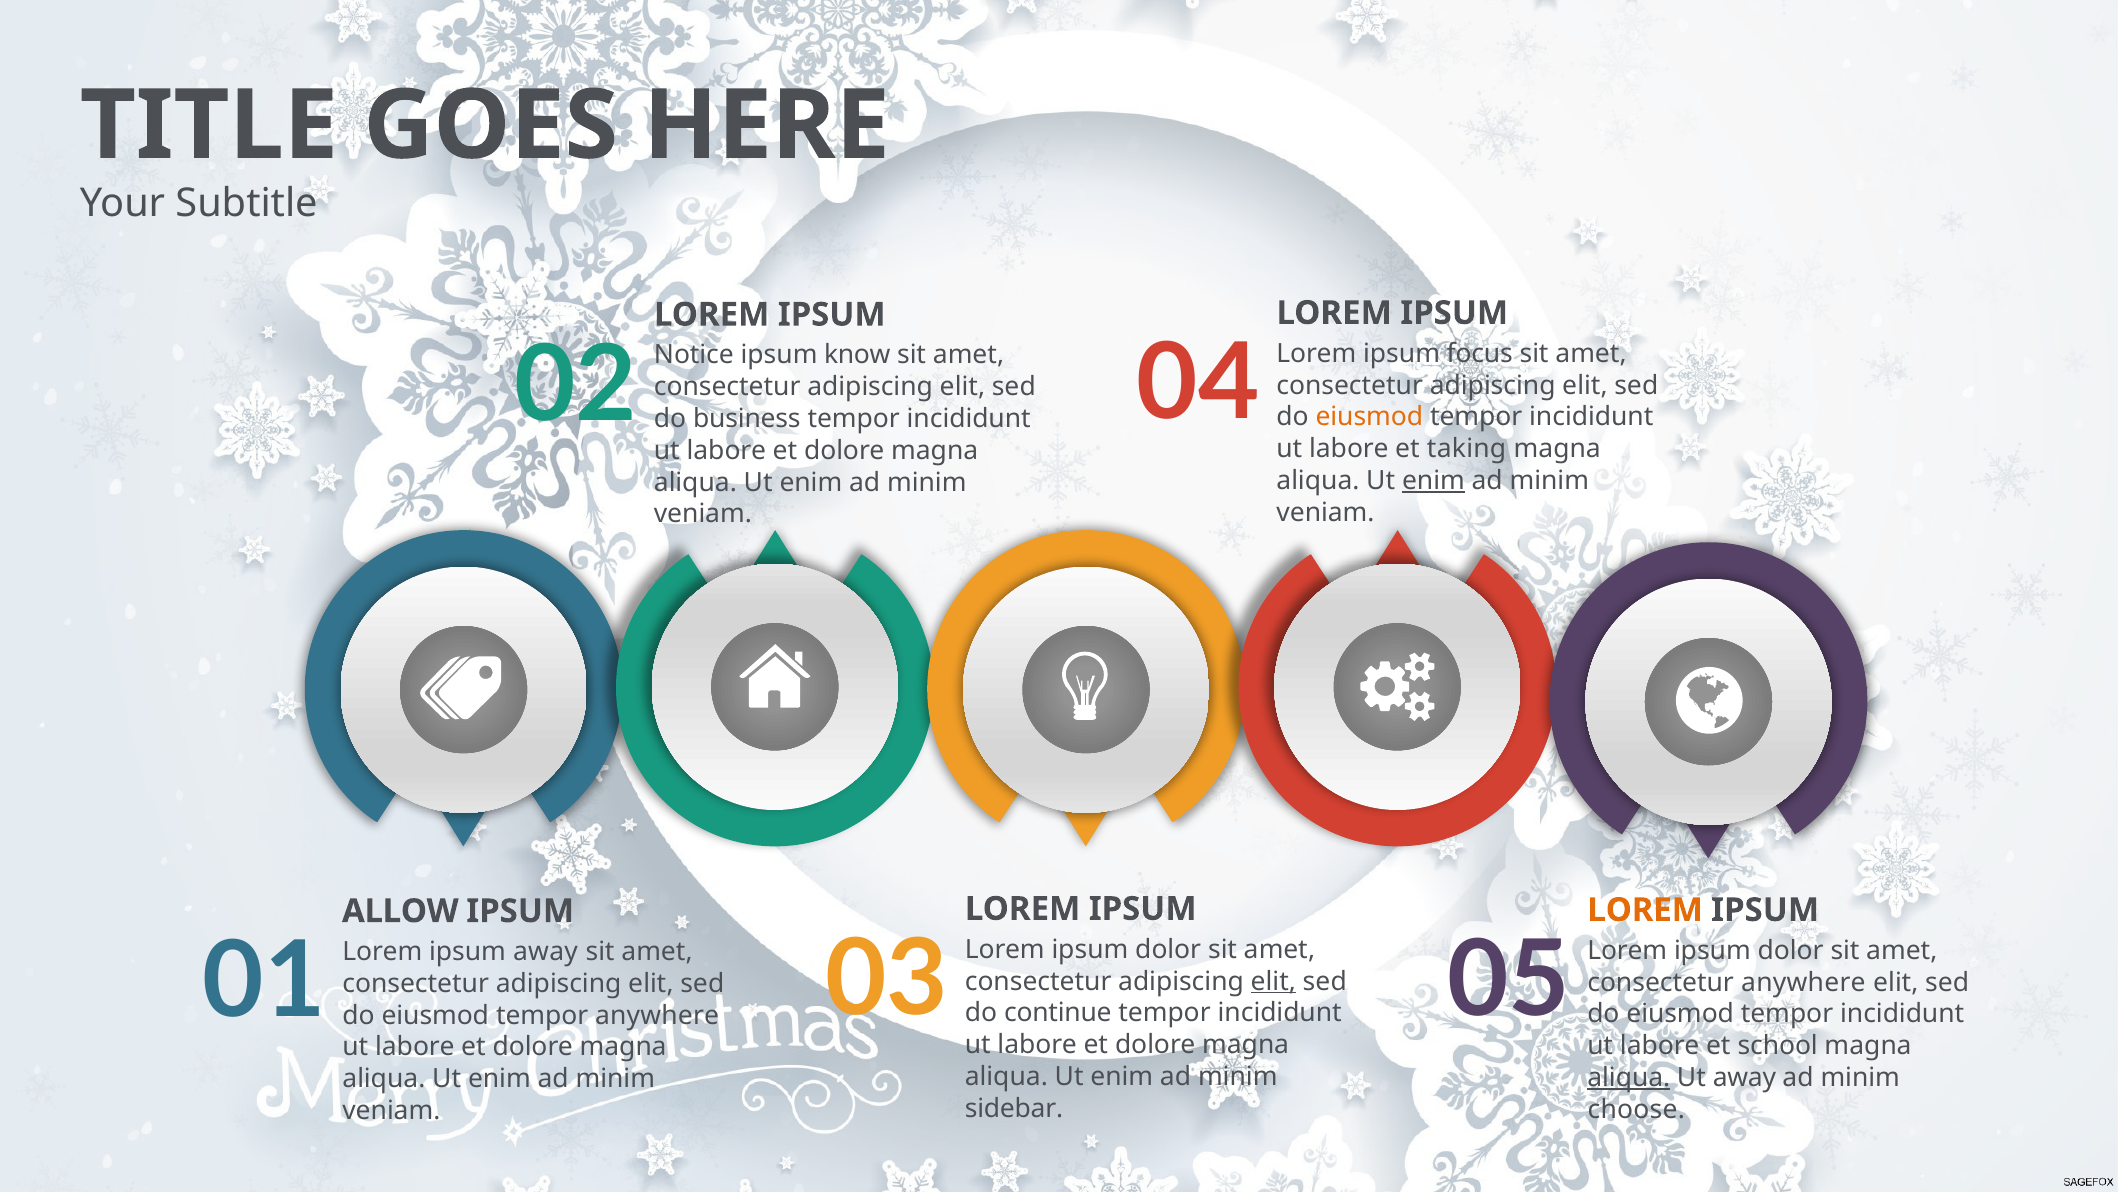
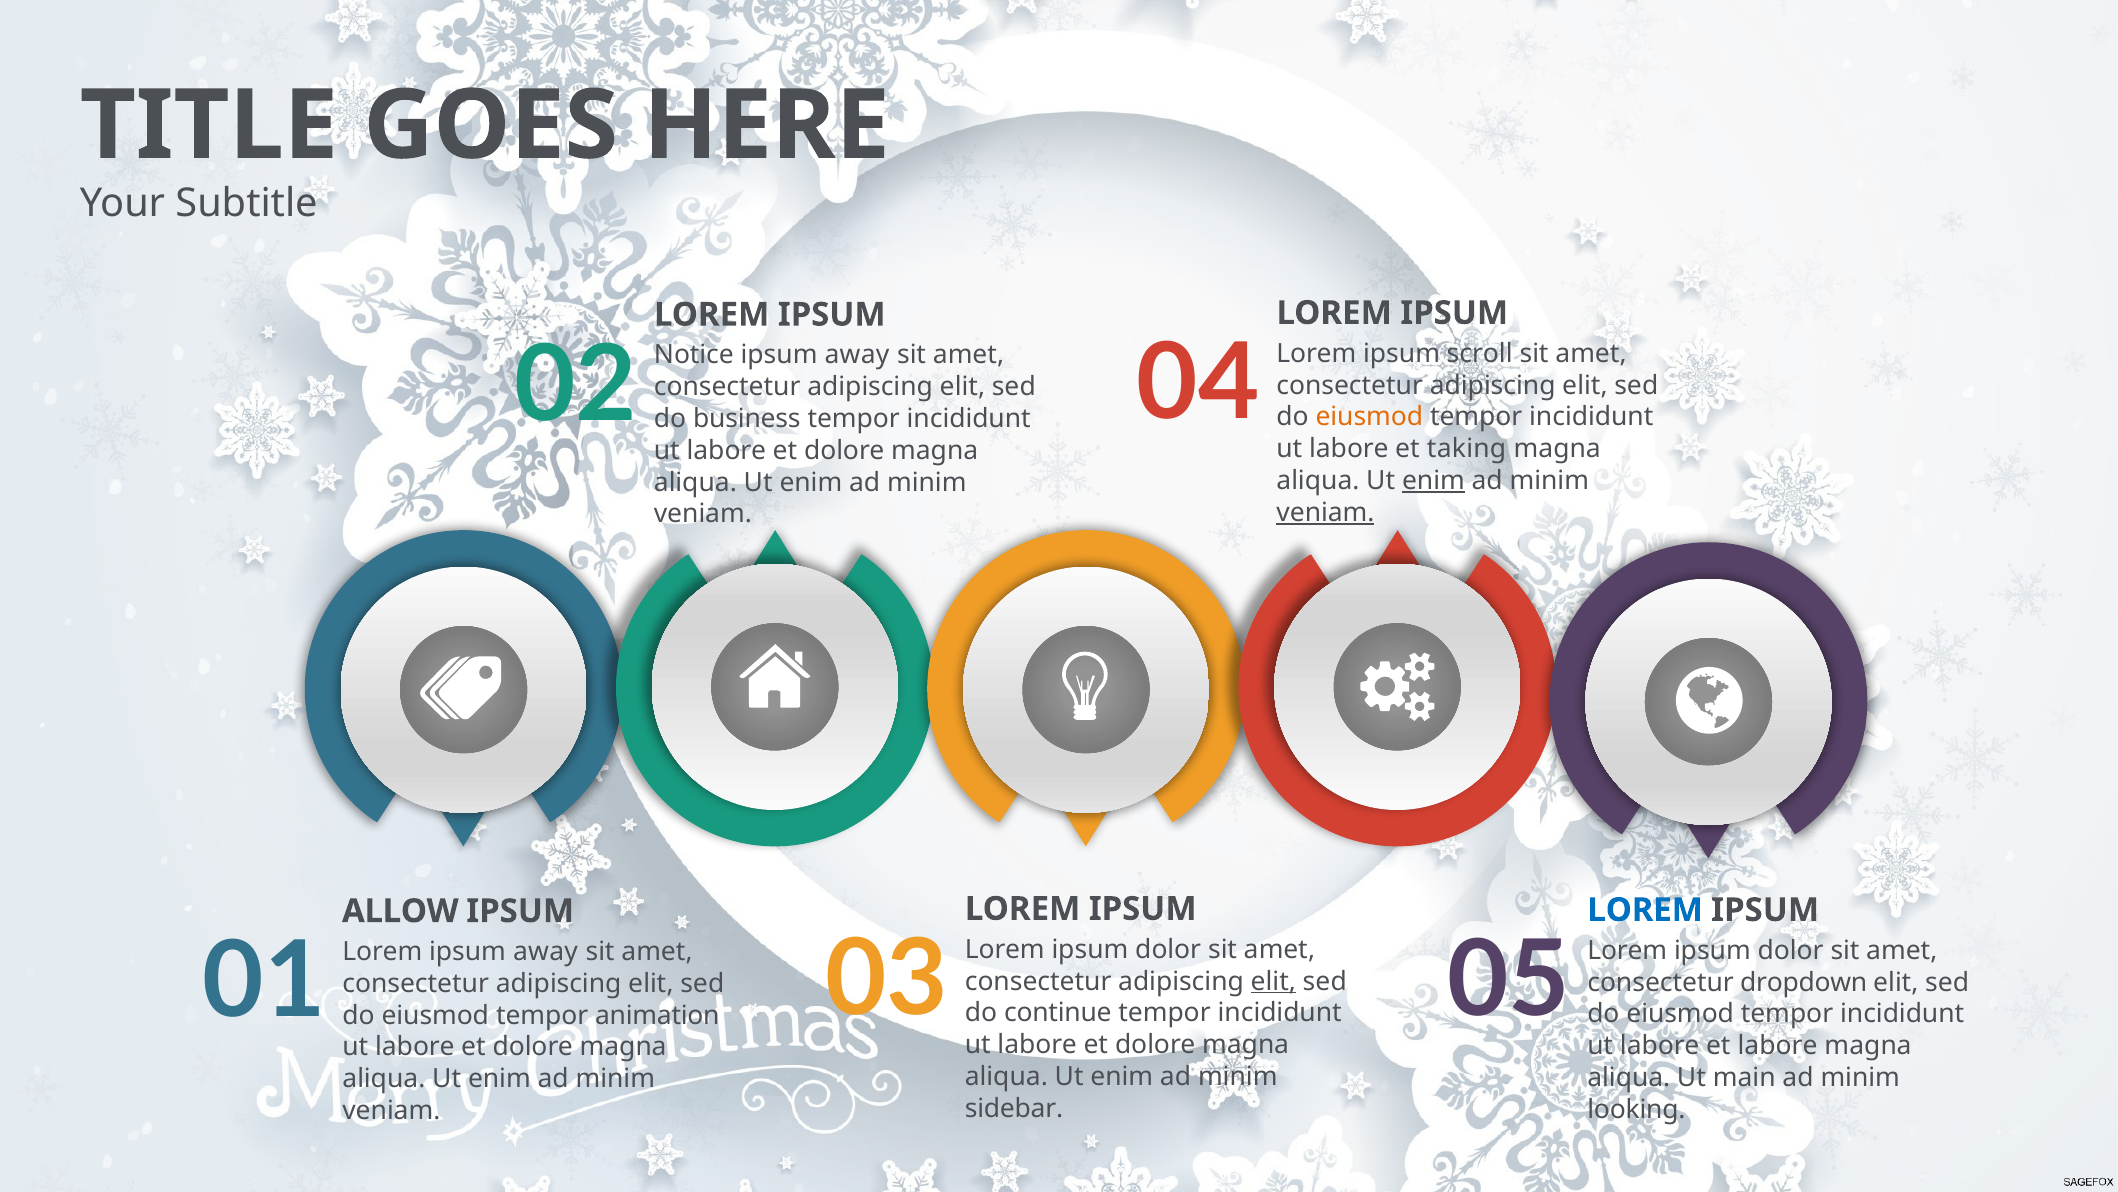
focus: focus -> scroll (1480, 353)
know: know -> away (857, 355)
veniam underline: none -> present (1325, 512)
LOREM colour: orange -> blue (1645, 910)
consectetur anywhere: anywhere -> dropdown (1804, 982)
tempor anywhere: anywhere -> animation (657, 1015)
et school: school -> labore (1778, 1045)
aliqua underline: present -> none (1629, 1077)
Ut away: away -> main (1744, 1077)
choose: choose -> looking (1636, 1109)
